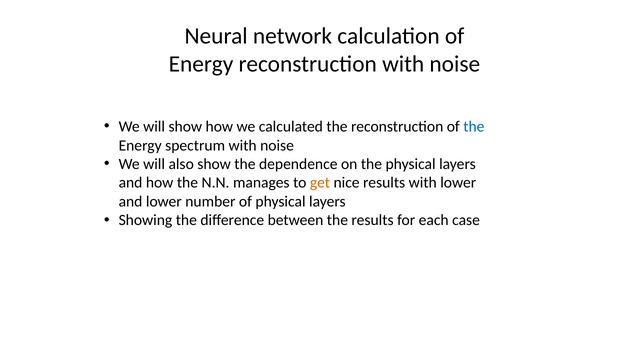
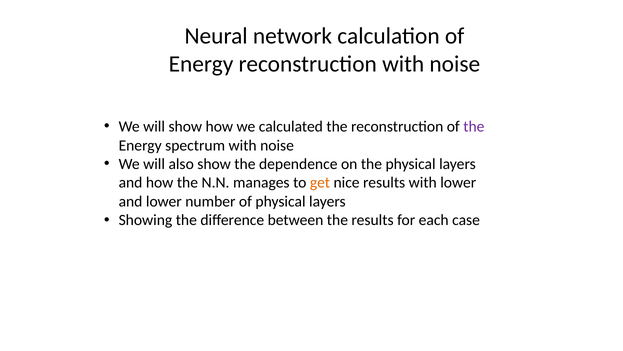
the colour: blue -> purple (474, 126)
